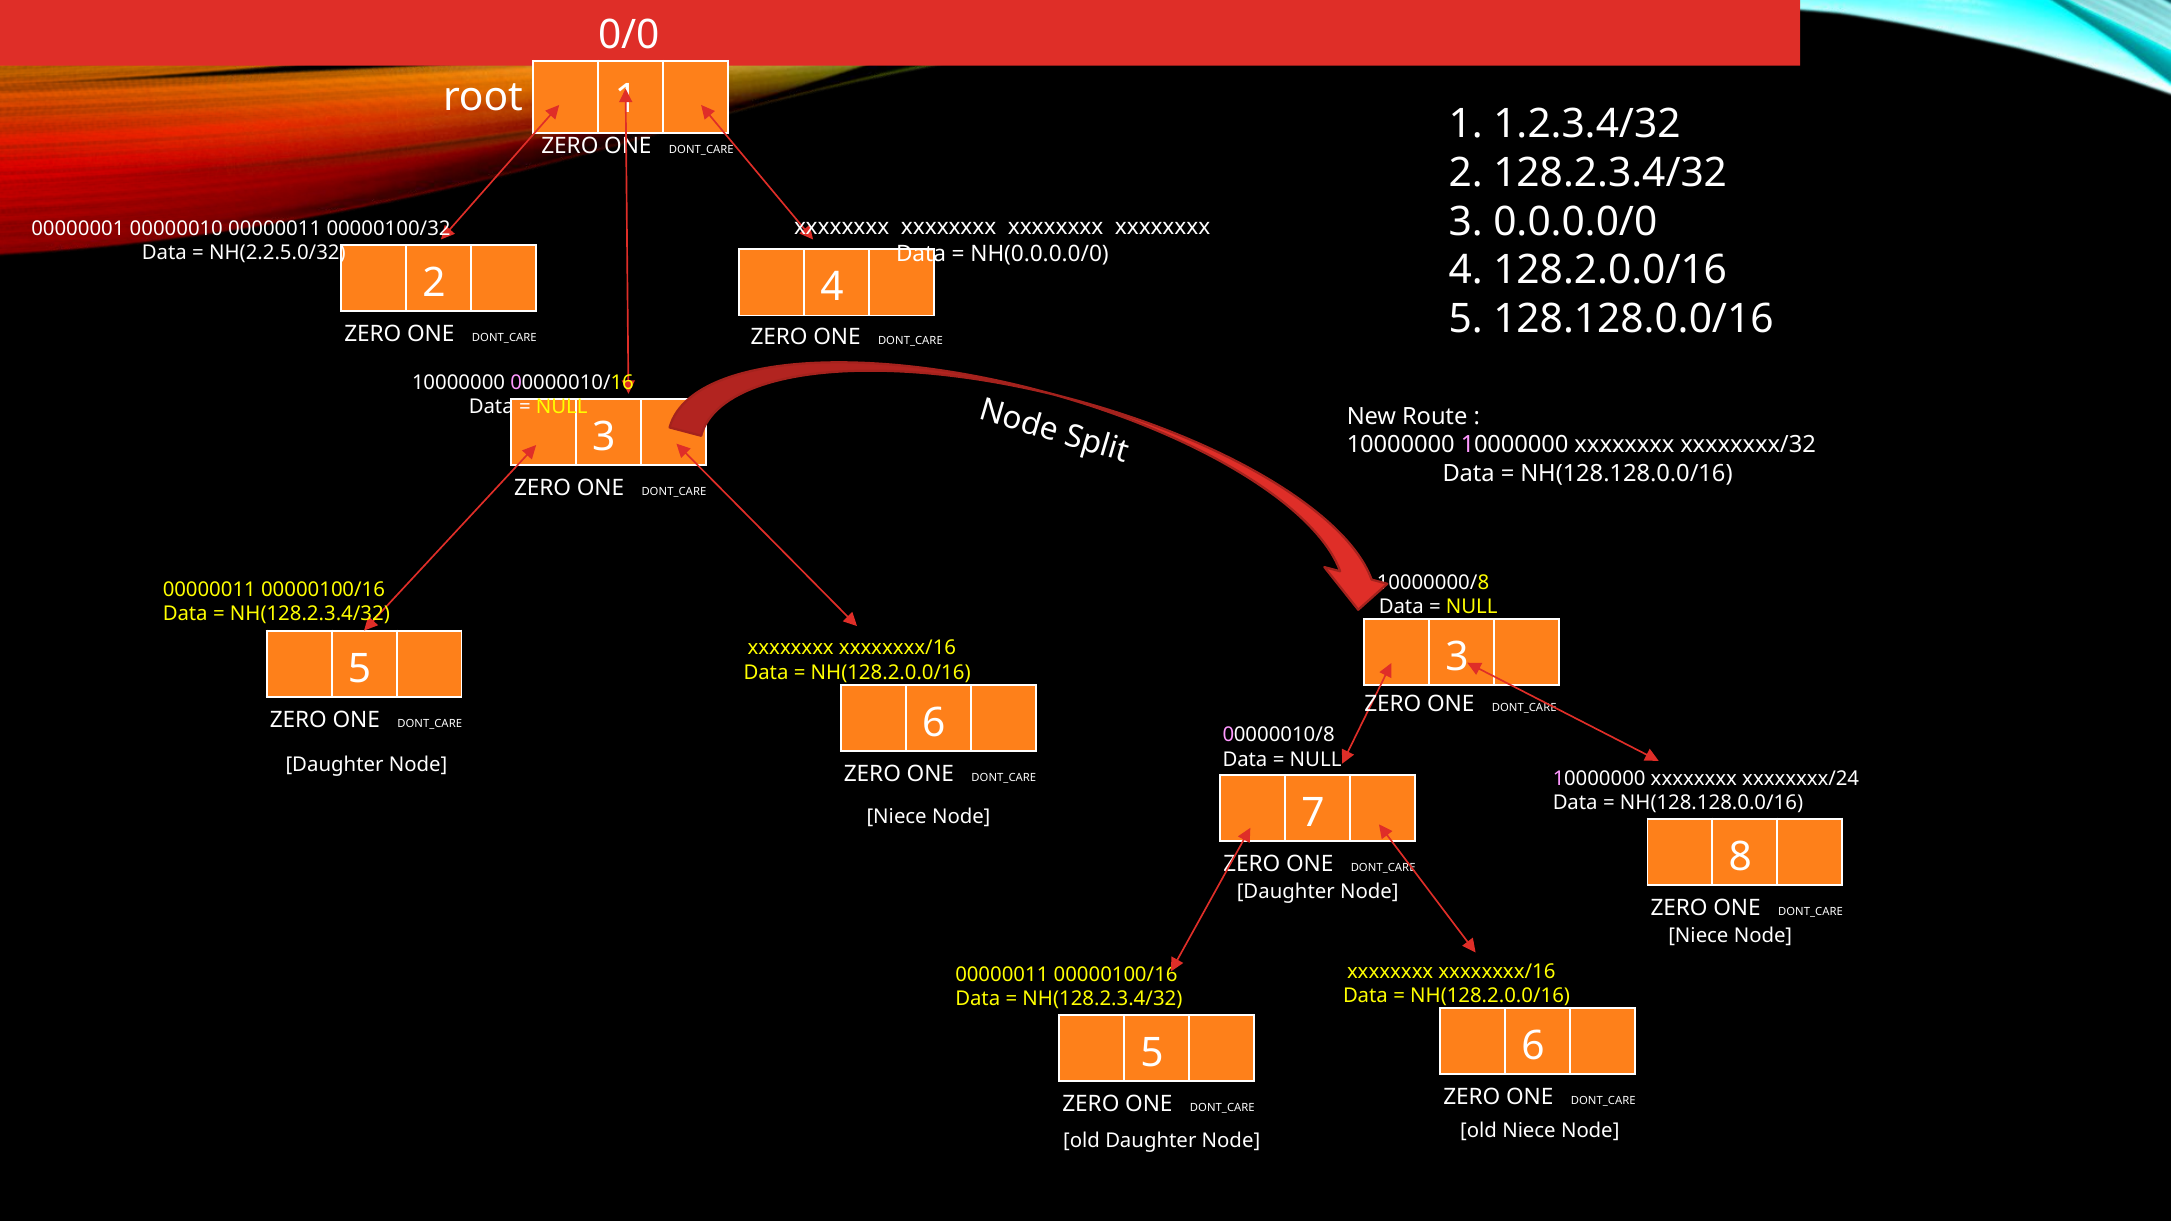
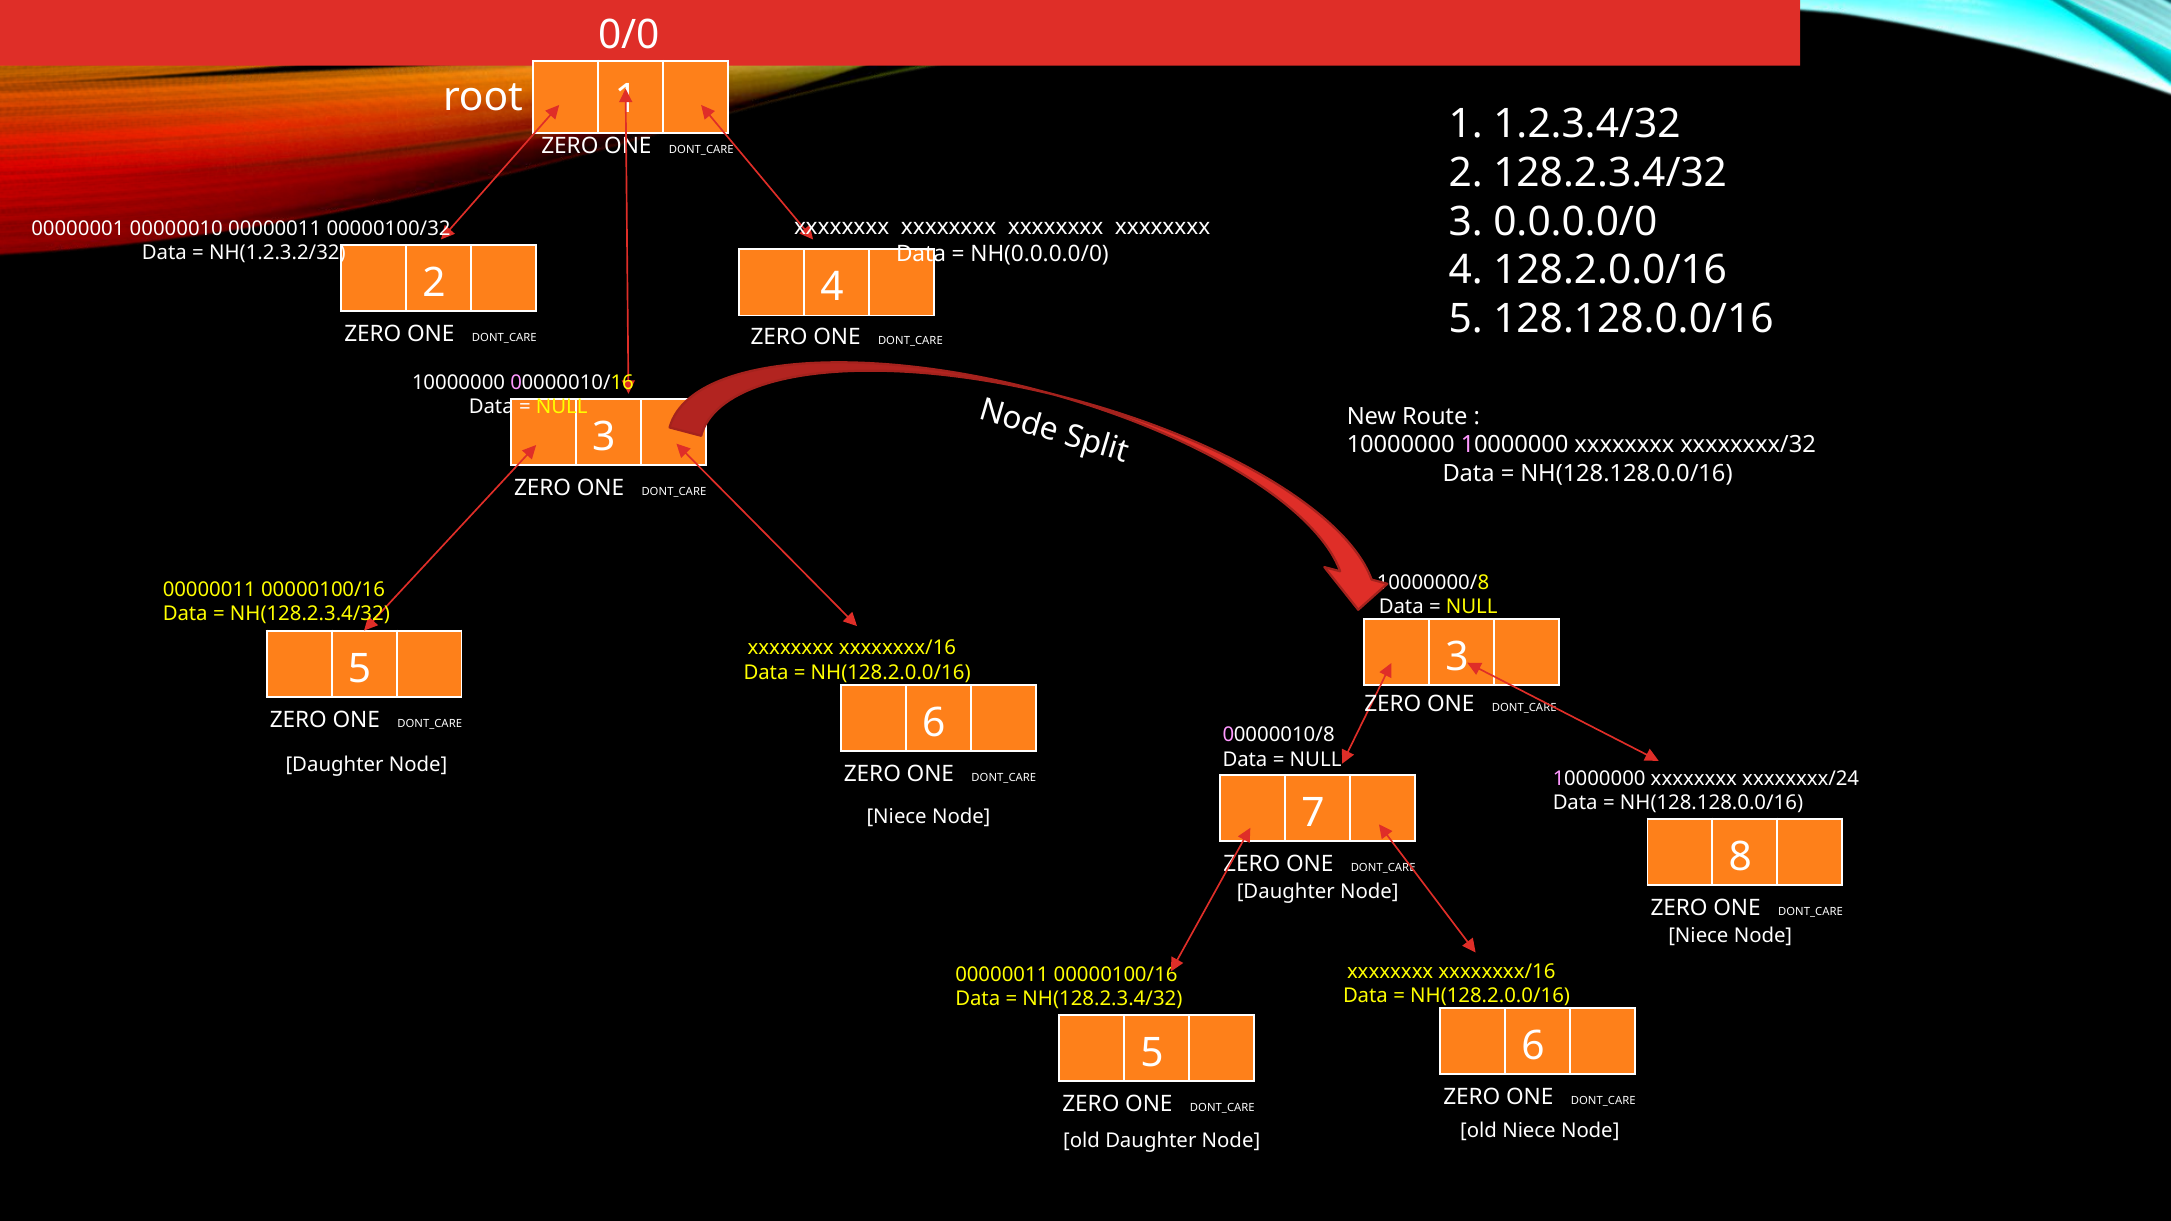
NH(2.2.5.0/32: NH(2.2.5.0/32 -> NH(1.2.3.2/32 (277, 253)
